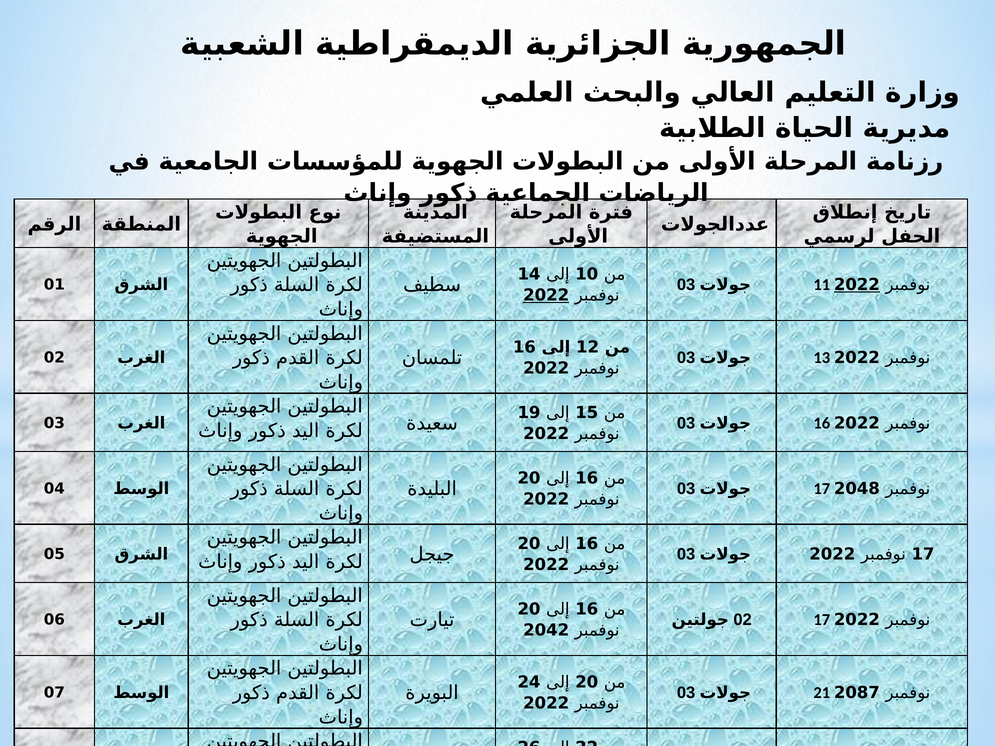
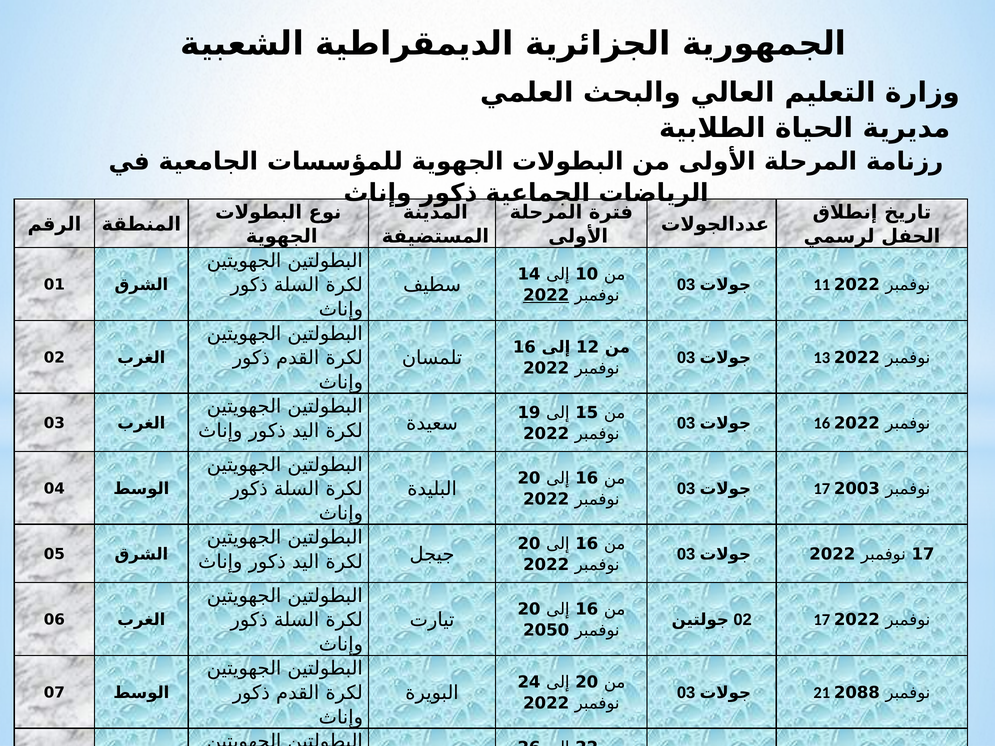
2022 underline: present -> none (857, 285)
2048: 2048 -> 2003 (857, 489)
2042: 2042 -> 2050 (546, 630)
2087: 2087 -> 2088 (857, 693)
